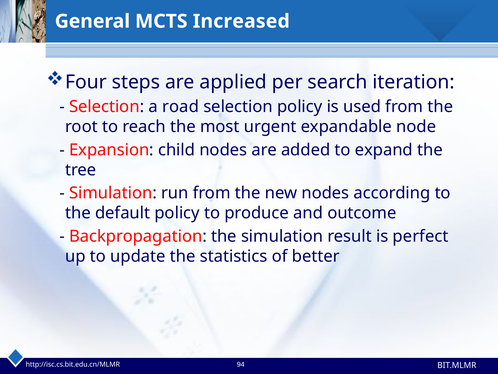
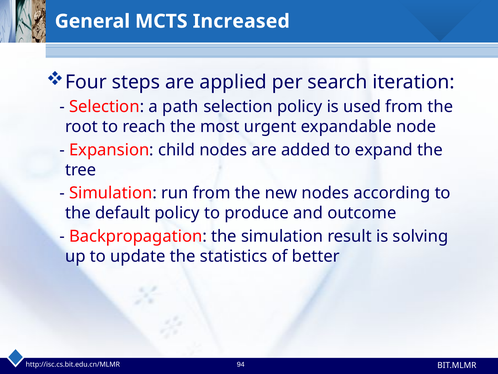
road: road -> path (180, 107)
perfect: perfect -> solving (421, 236)
